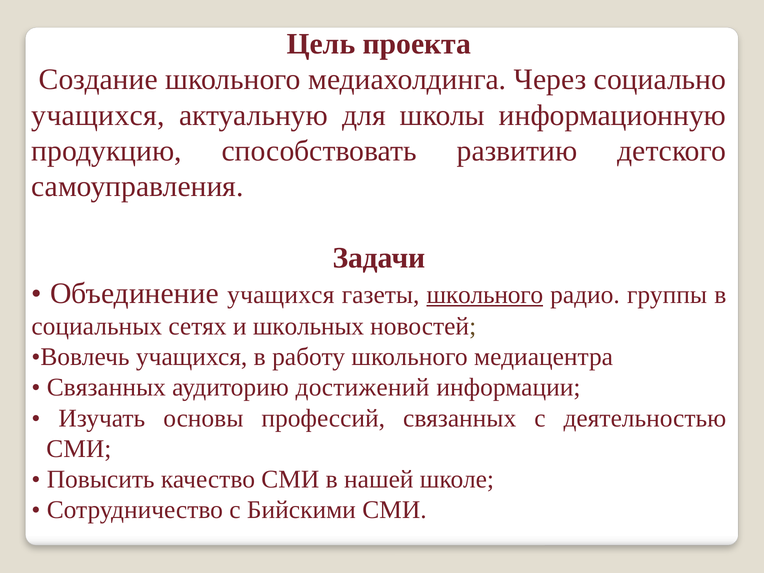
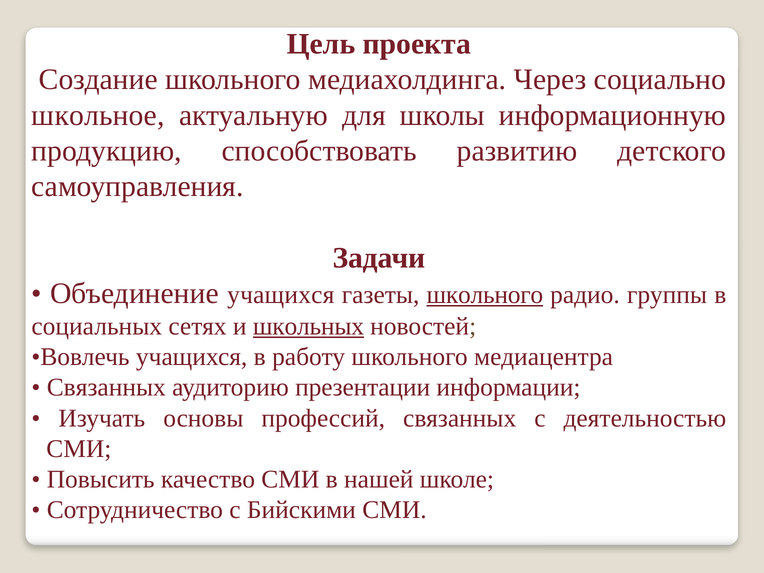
учащихся: учащихся -> школьное (98, 115)
школьных underline: none -> present (308, 326)
достижений: достижений -> презентации (363, 388)
